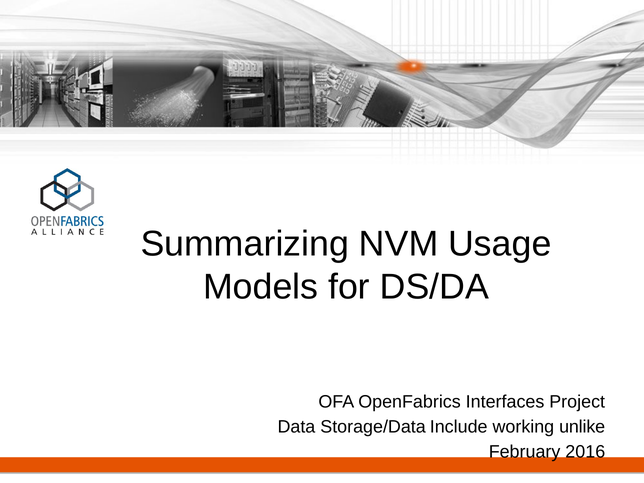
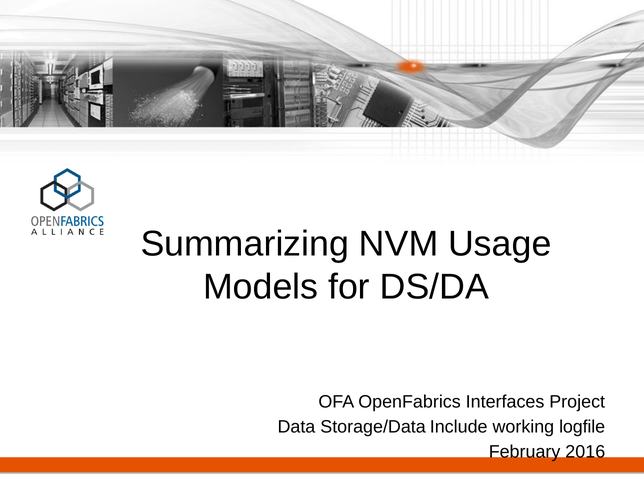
unlike: unlike -> logfile (582, 427)
